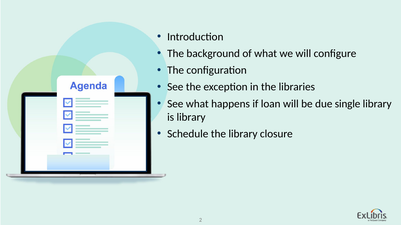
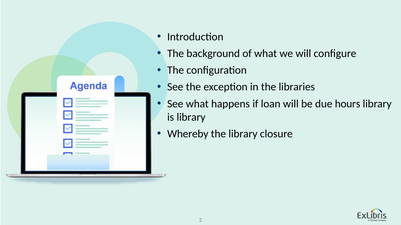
single: single -> hours (348, 104)
Schedule: Schedule -> Whereby (188, 134)
